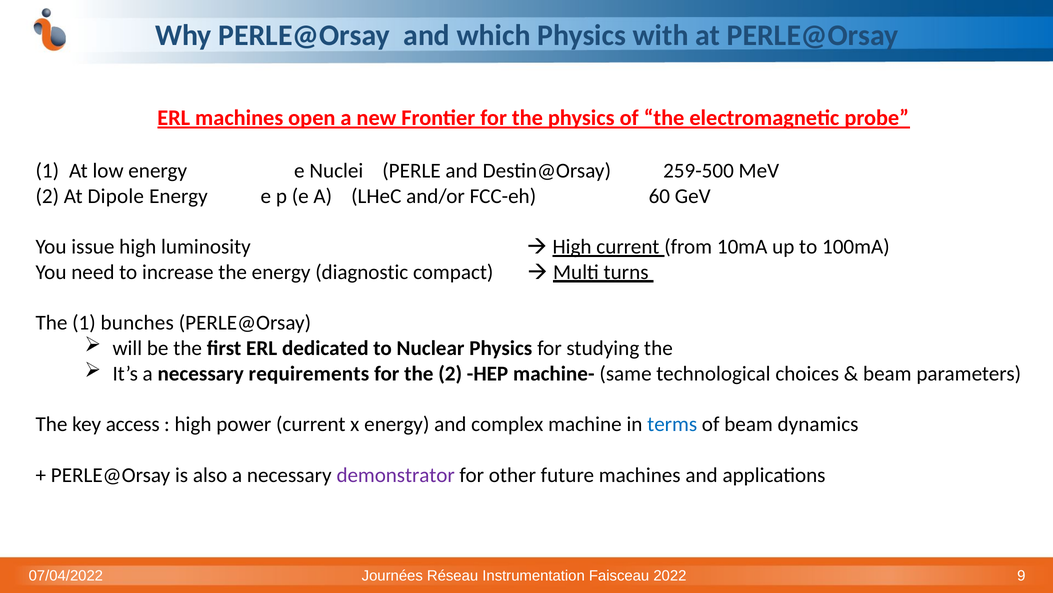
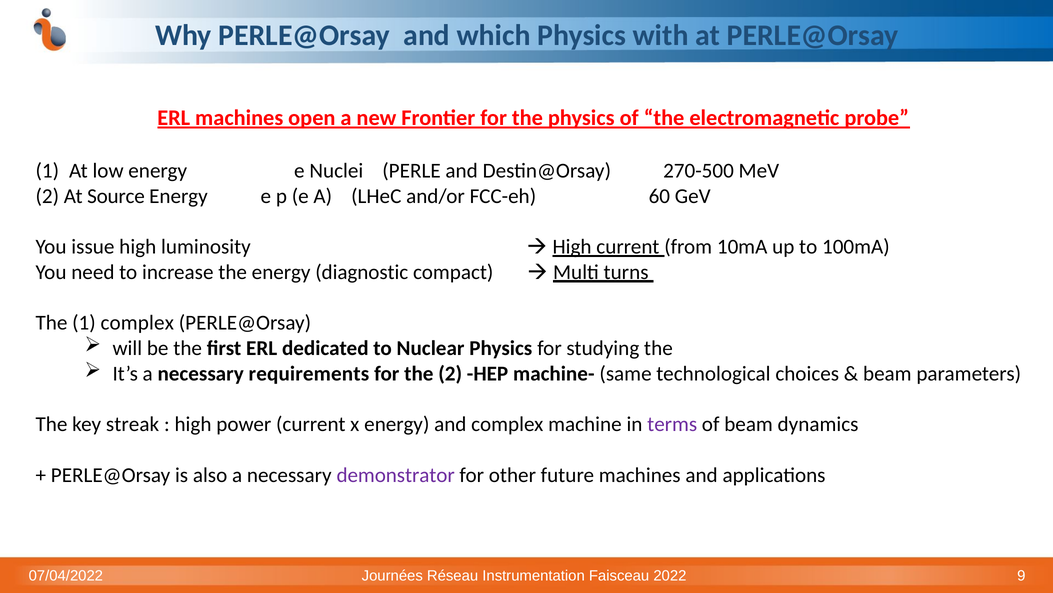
259-500: 259-500 -> 270-500 (698, 170)
Dipole: Dipole -> Source (116, 196)
1 bunches: bunches -> complex (137, 323)
access: access -> streak (133, 424)
terms colour: blue -> purple (672, 424)
